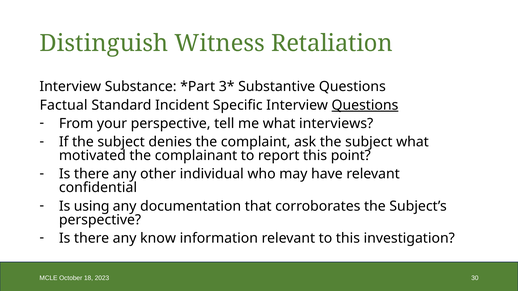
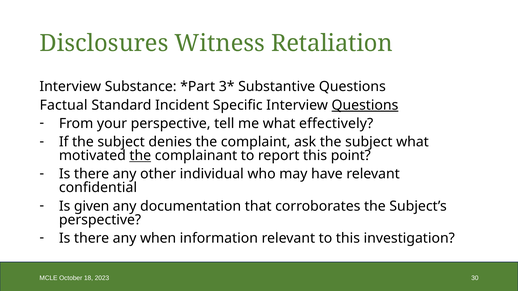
Distinguish: Distinguish -> Disclosures (104, 44)
interviews: interviews -> effectively (336, 124)
the underline: none -> present (140, 156)
using: using -> given (92, 206)
know: know -> when (158, 238)
